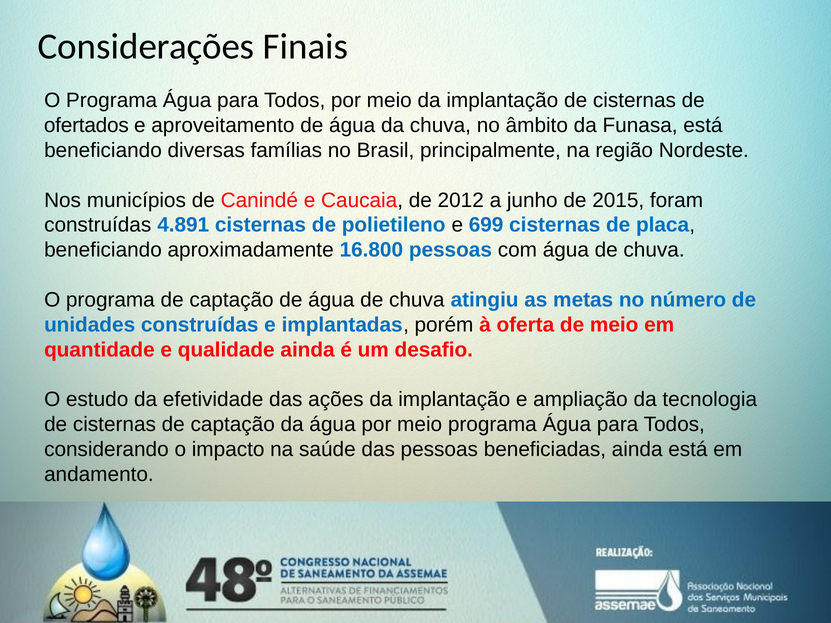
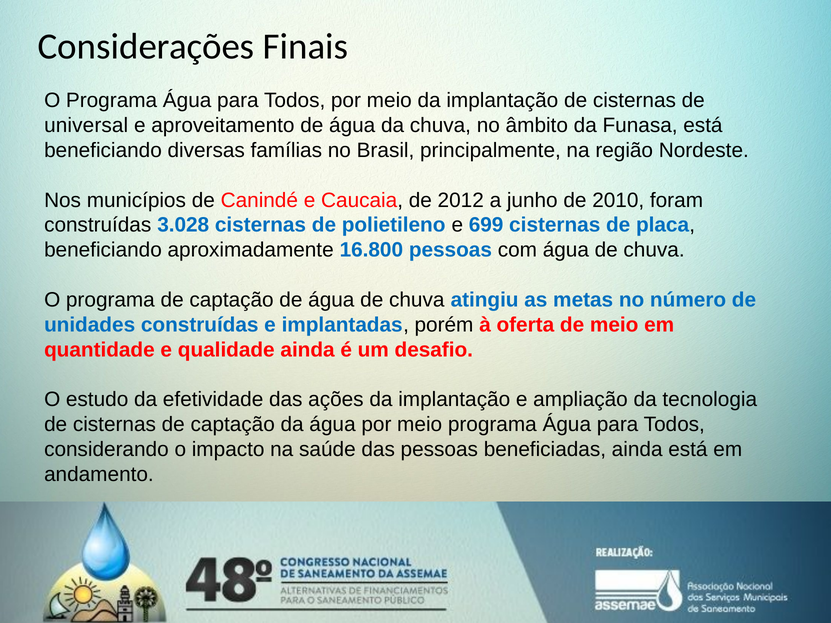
ofertados: ofertados -> universal (86, 125)
2015: 2015 -> 2010 (618, 200)
4.891: 4.891 -> 3.028 (183, 225)
